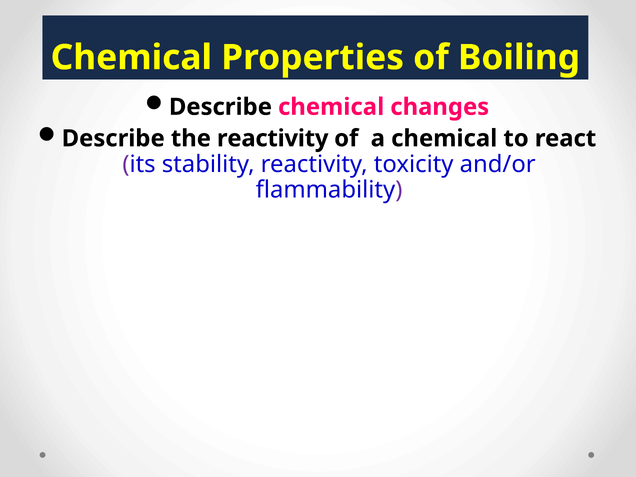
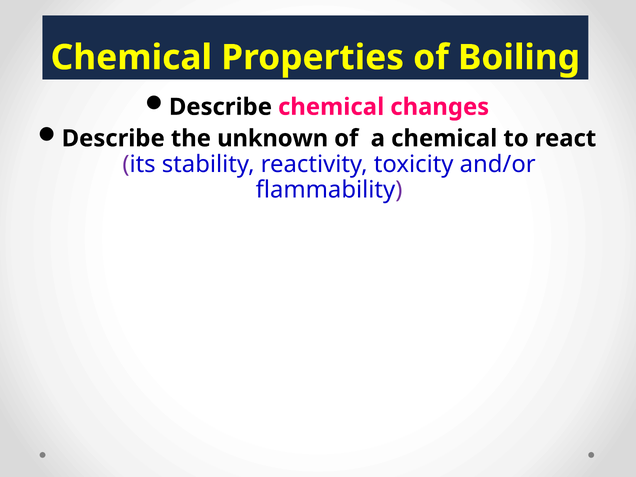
the reactivity: reactivity -> unknown (273, 138)
